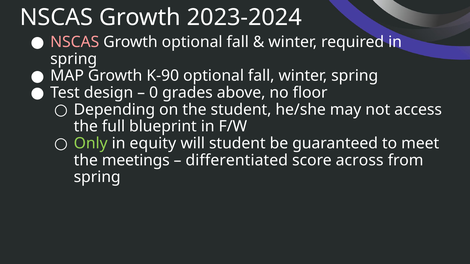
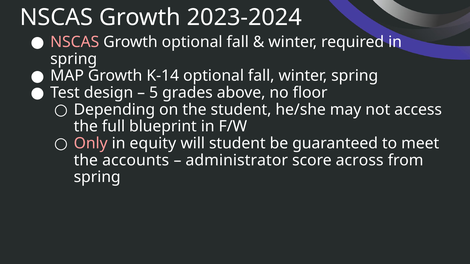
K-90: K-90 -> K-14 (163, 76)
0: 0 -> 5 (154, 93)
Only colour: light green -> pink (91, 144)
meetings: meetings -> accounts (136, 160)
differentiated: differentiated -> administrator (237, 160)
